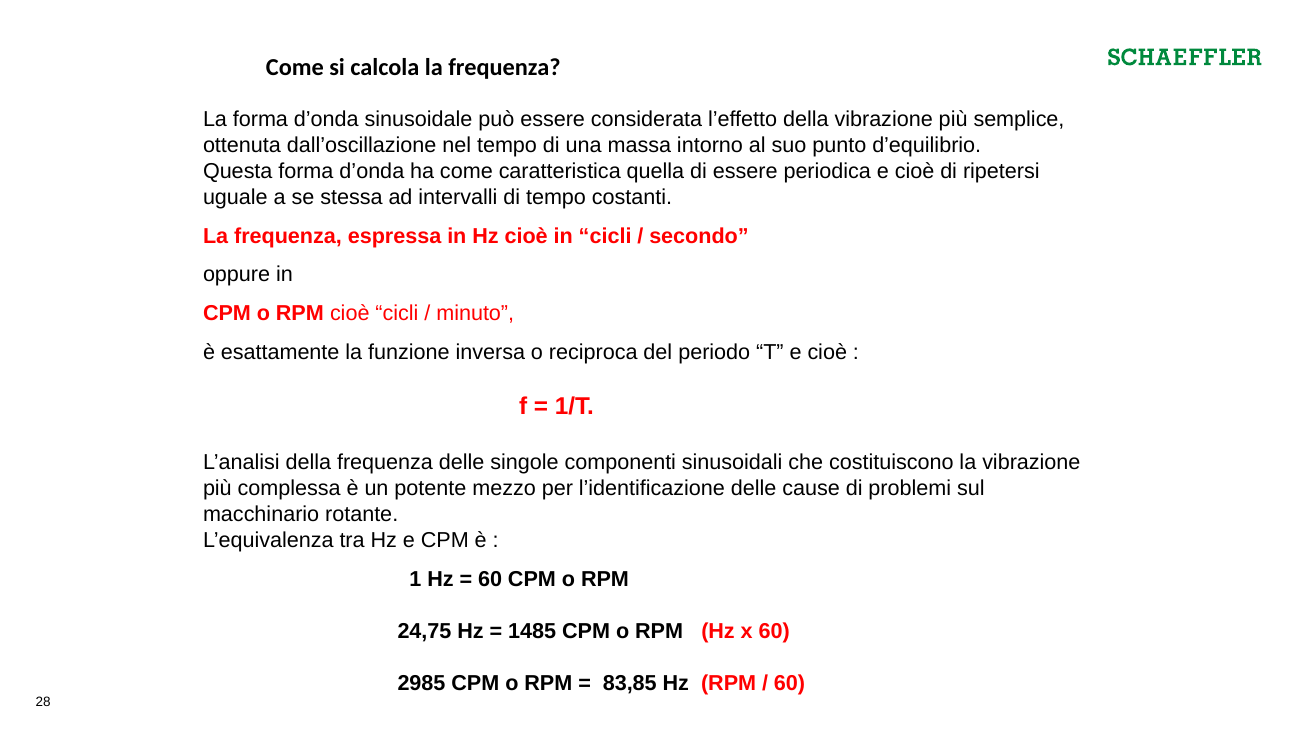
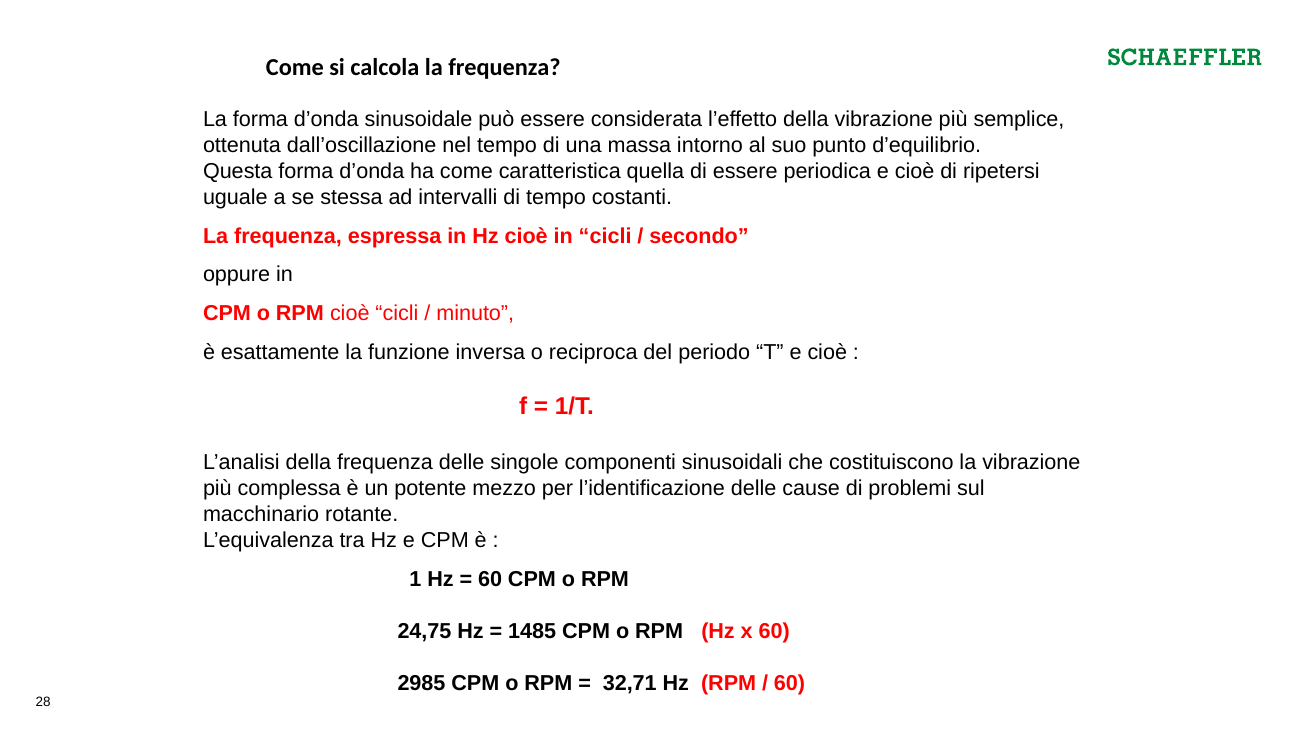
83,85: 83,85 -> 32,71 (630, 683)
